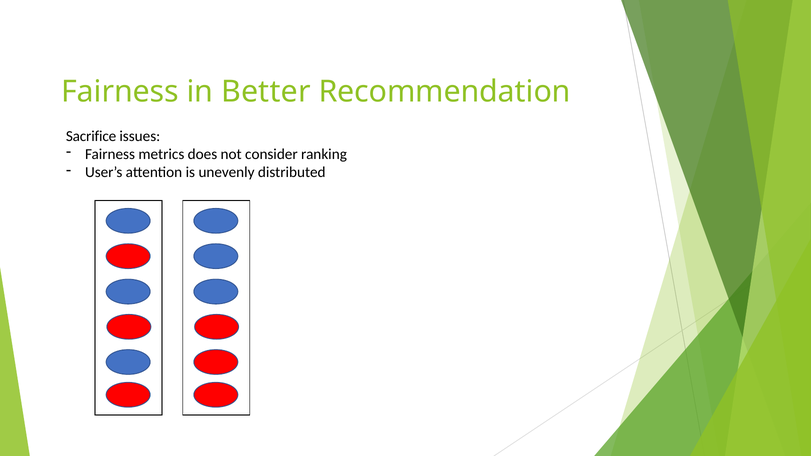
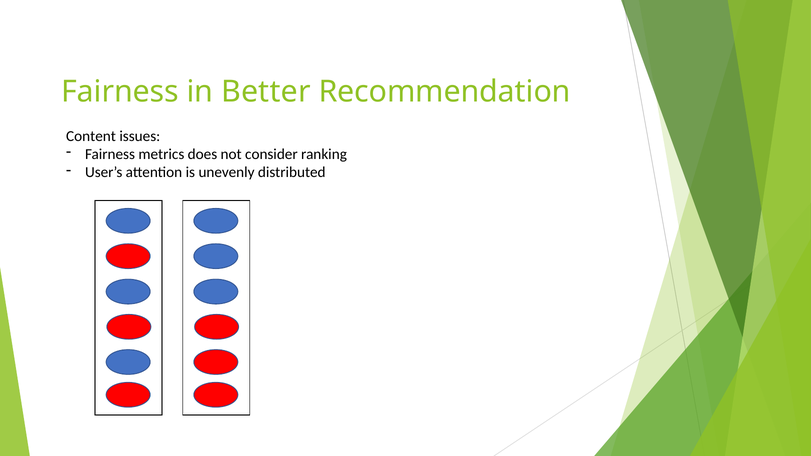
Sacrifice: Sacrifice -> Content (91, 136)
